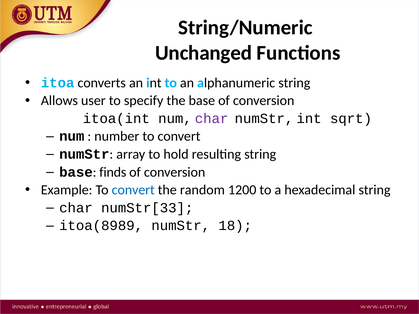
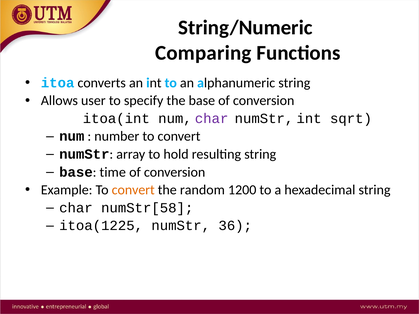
Unchanged: Unchanged -> Comparing (203, 53)
finds: finds -> time (113, 172)
convert colour: blue -> orange (133, 190)
numStr[33: numStr[33 -> numStr[58 (147, 208)
itoa(8989: itoa(8989 -> itoa(1225 (101, 226)
18: 18 -> 36 (235, 226)
